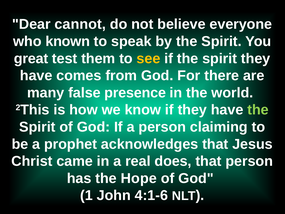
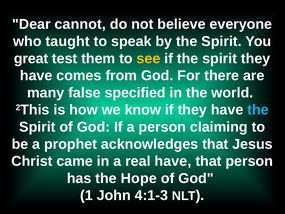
known: known -> taught (68, 41)
presence: presence -> specified (135, 93)
the colour: light green -> light blue (258, 110)
real does: does -> have (173, 161)
4:1-6: 4:1-6 -> 4:1-3 (151, 195)
